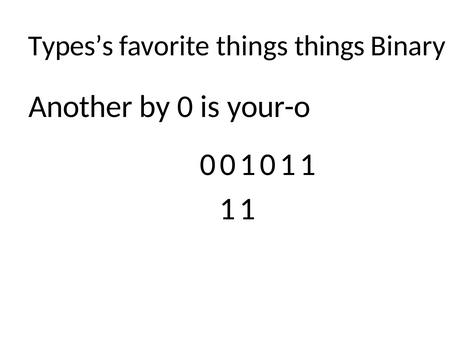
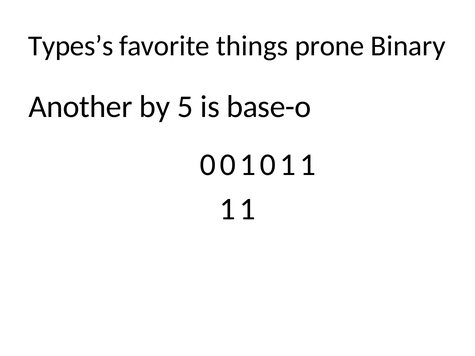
things things: things -> prone (329, 46)
0: 0 -> 5 (185, 107)
your-o: your-o -> base-o (269, 107)
